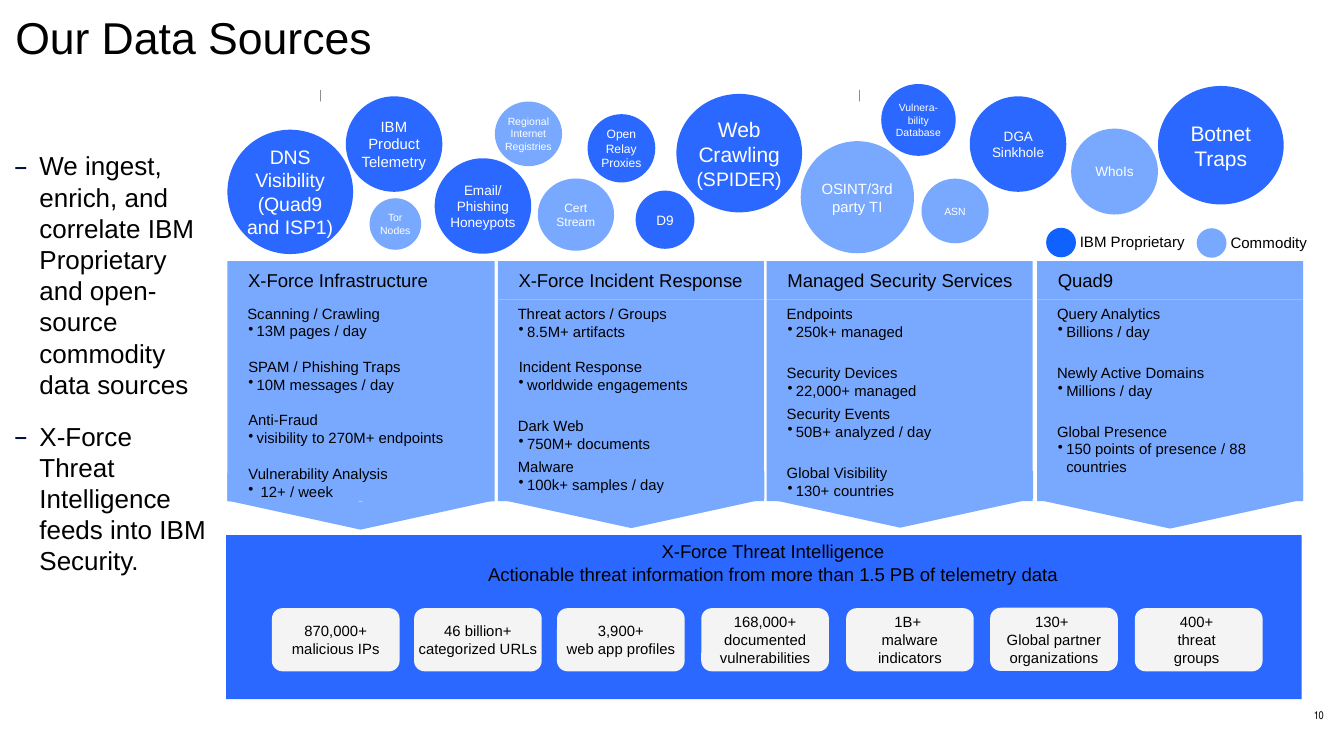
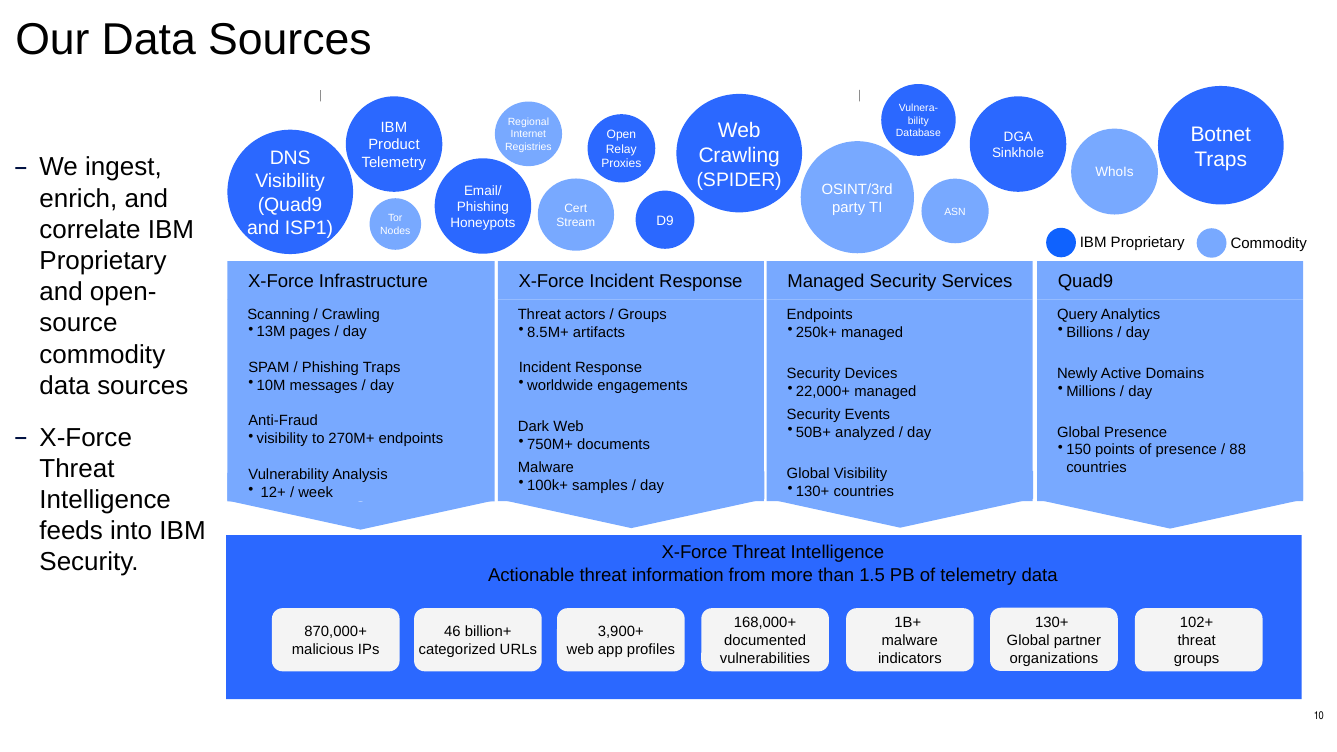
400+: 400+ -> 102+ (1197, 623)
